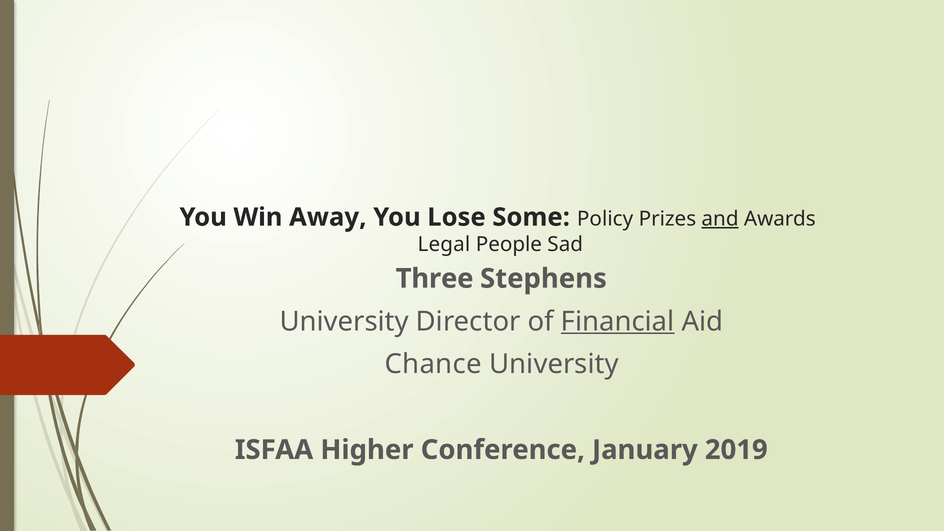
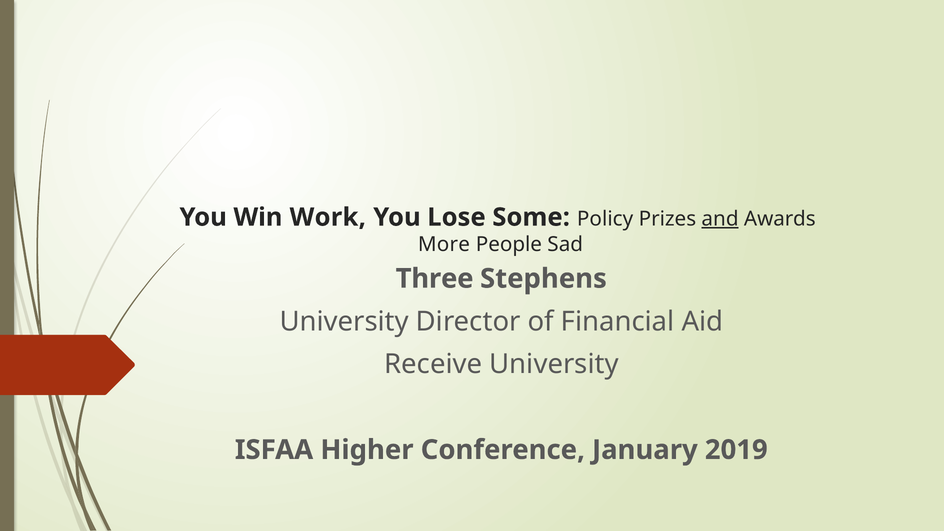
Away: Away -> Work (328, 217)
Legal: Legal -> More (444, 245)
Financial underline: present -> none (618, 321)
Chance: Chance -> Receive (433, 364)
